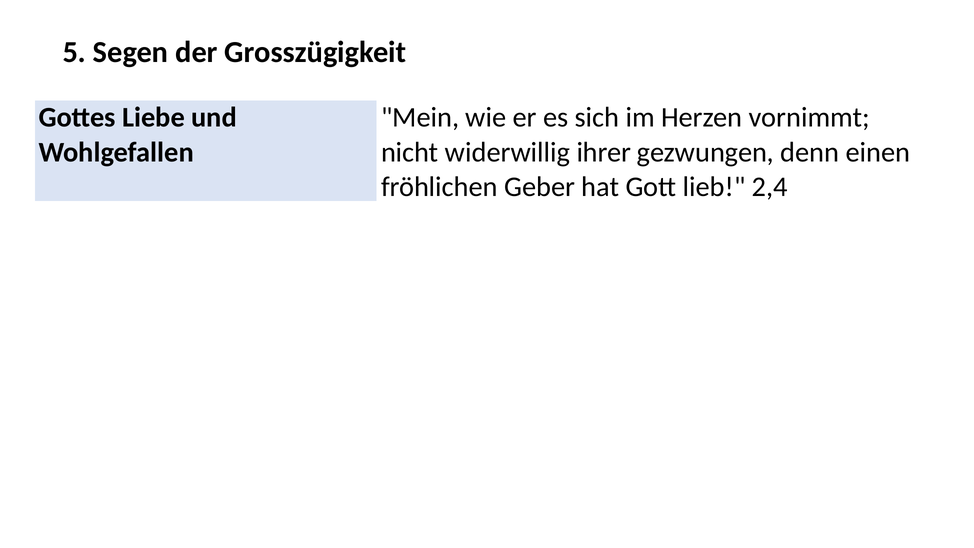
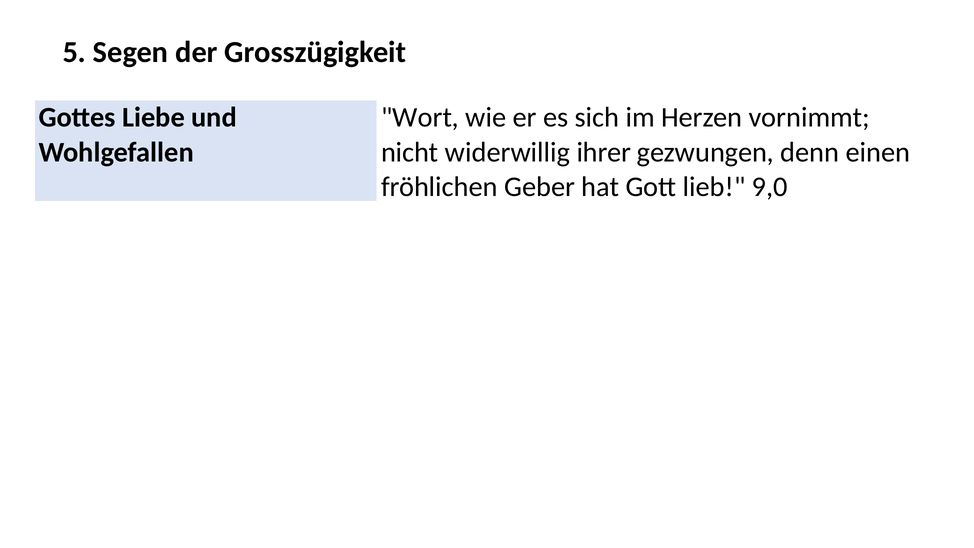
Mein: Mein -> Wort (420, 117)
2,4: 2,4 -> 9,0 (770, 187)
